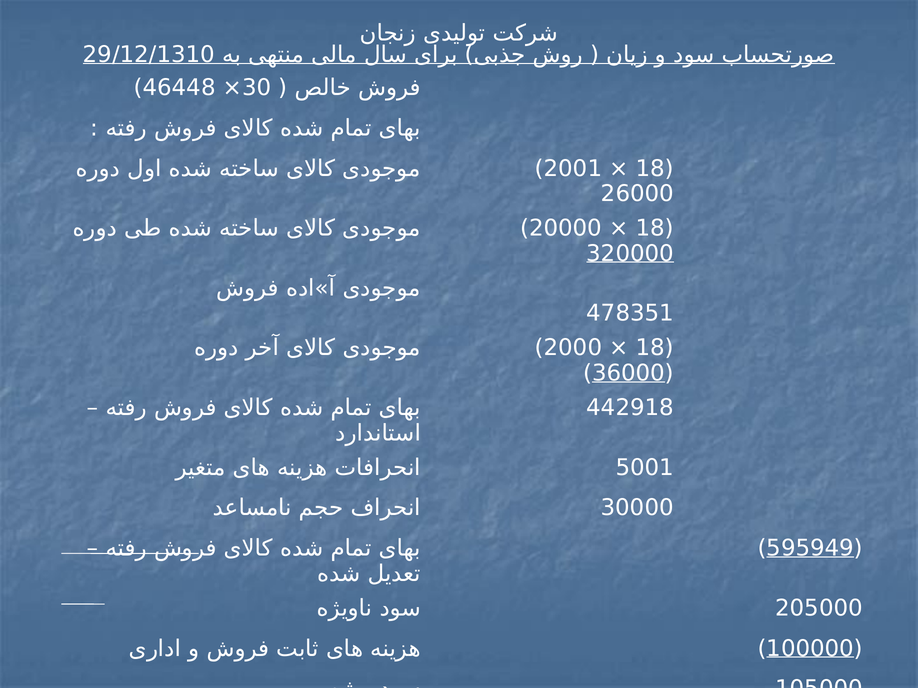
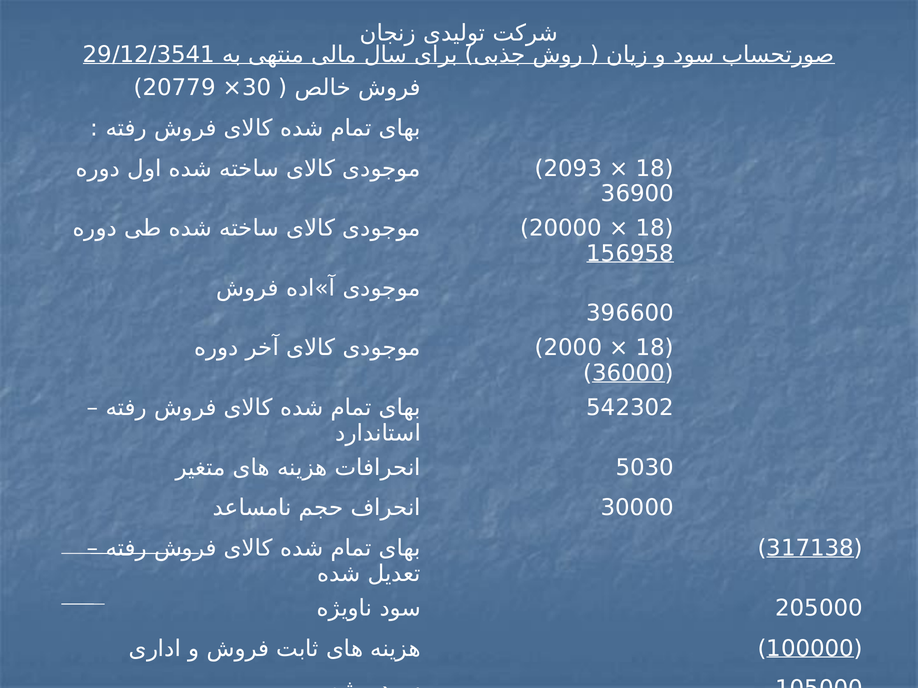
29/12/1310: 29/12/1310 -> 29/12/3541 (149, 55)
46448: 46448 -> 20779 (179, 88)
2001: 2001 -> 2093 (573, 169)
26000: 26000 -> 36900 (637, 194)
320000: 320000 -> 156958 (630, 254)
478351: 478351 -> 396600 (630, 314)
442918: 442918 -> 542302 (630, 408)
5001: 5001 -> 5030 (645, 468)
595949: 595949 -> 317138 (810, 549)
